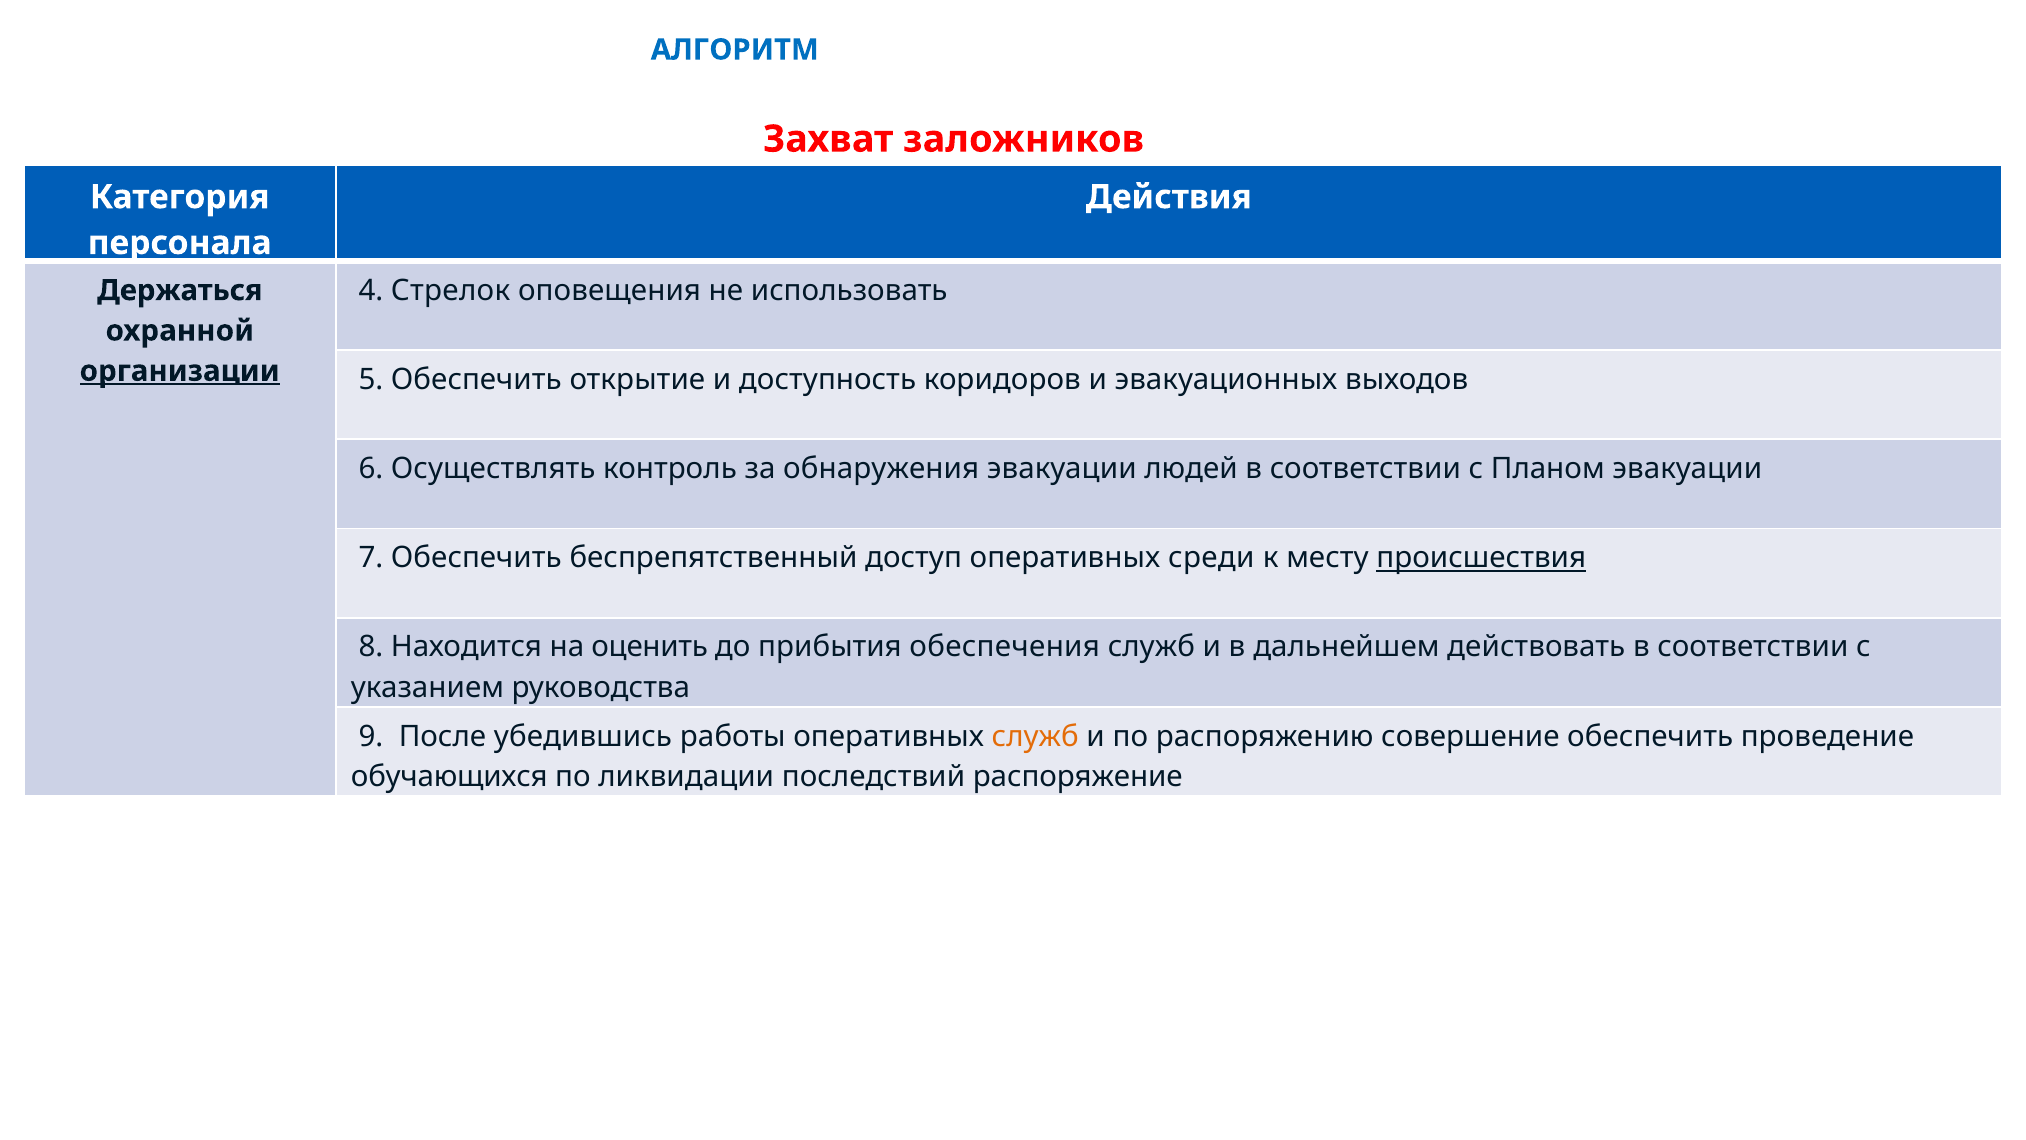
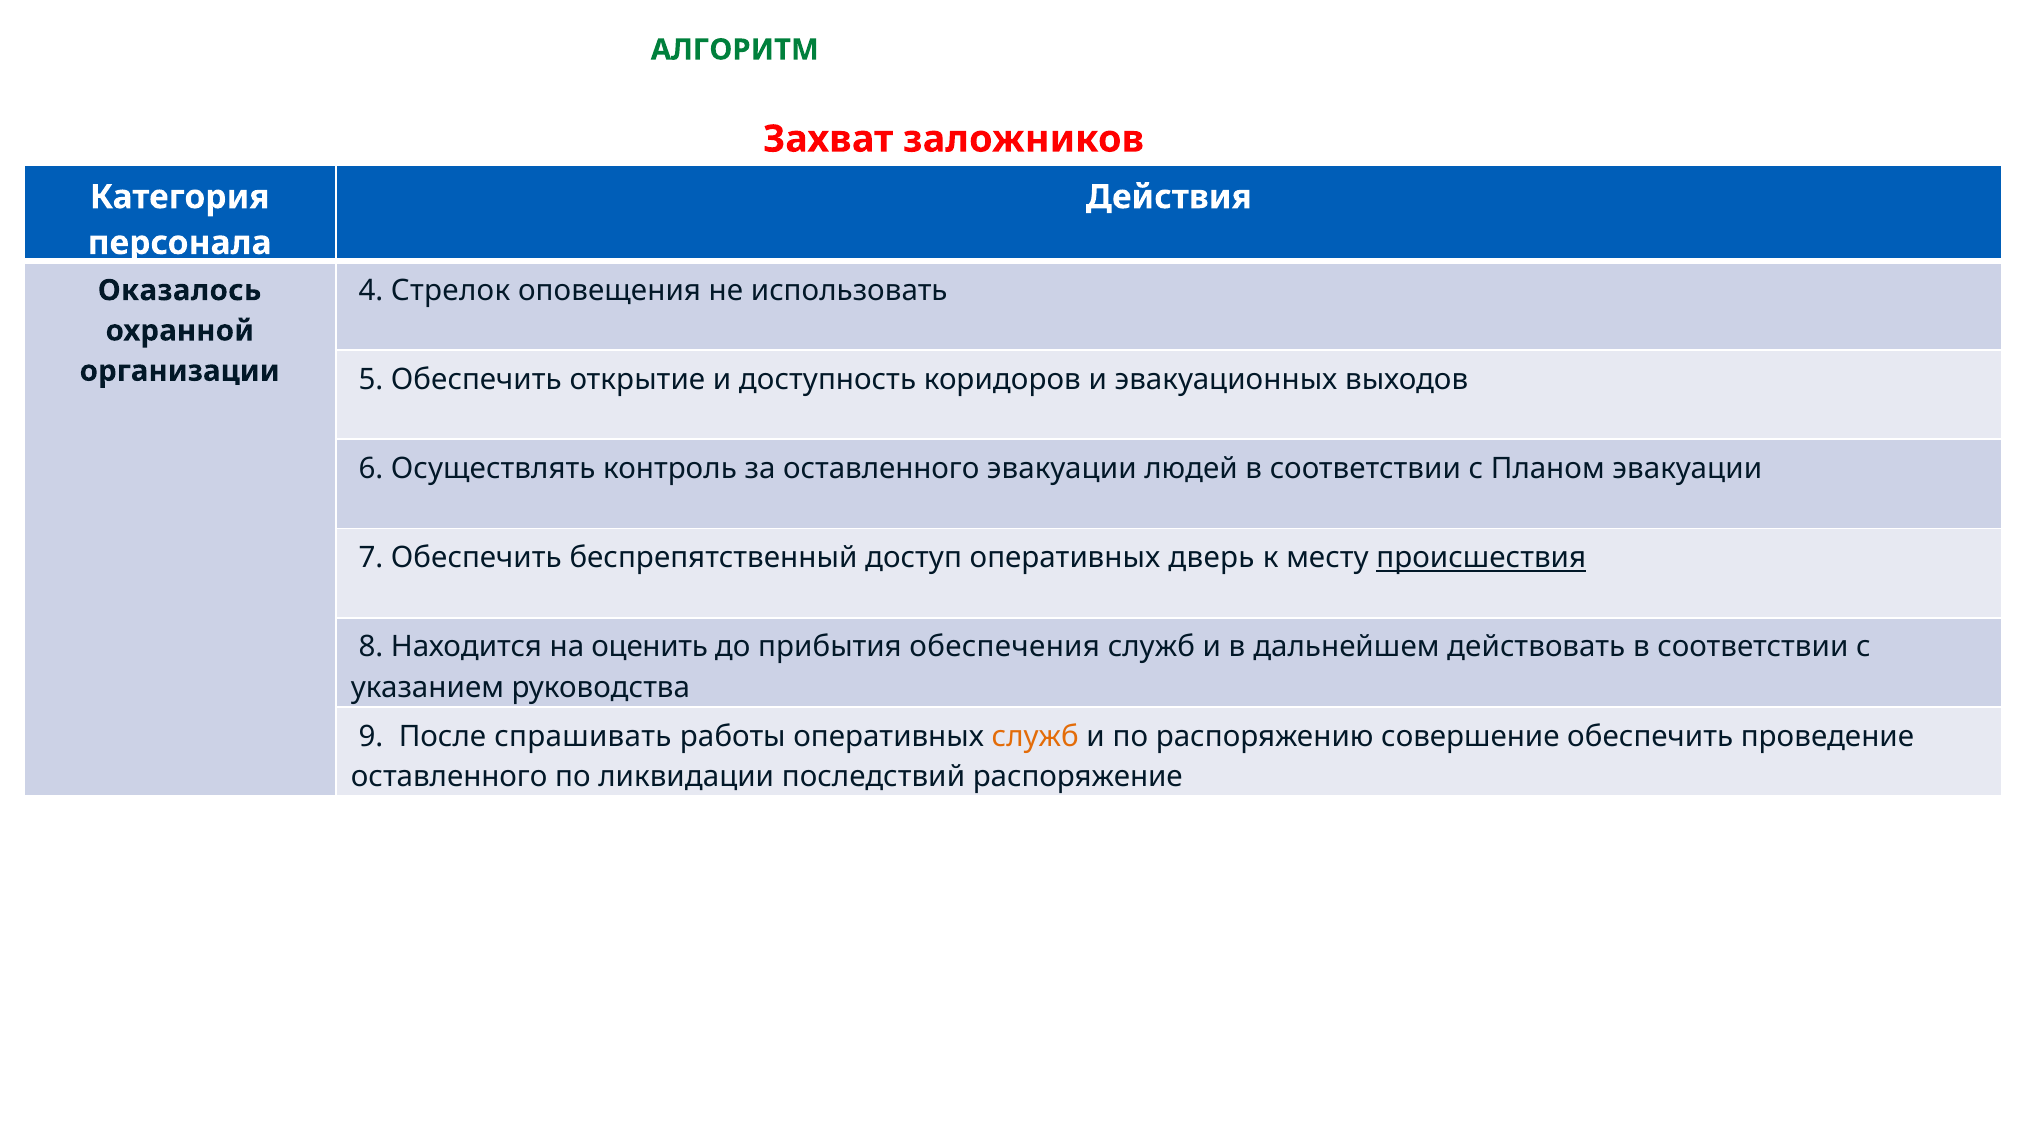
АЛГОРИТМ colour: blue -> green (735, 50)
Держаться: Держаться -> Оказалось (180, 290)
организации underline: present -> none (180, 371)
за обнаружения: обнаружения -> оставленного (881, 469)
среди: среди -> дверь (1211, 558)
убедившись: убедившись -> спрашивать (583, 736)
обучающихся: обучающихся -> оставленного (449, 776)
